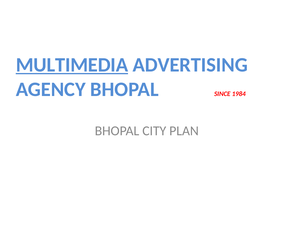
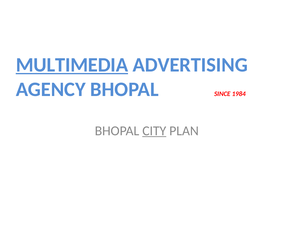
CITY underline: none -> present (154, 130)
